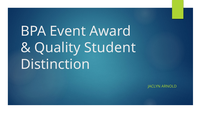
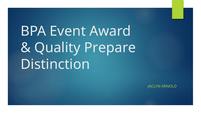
Student: Student -> Prepare (110, 48)
